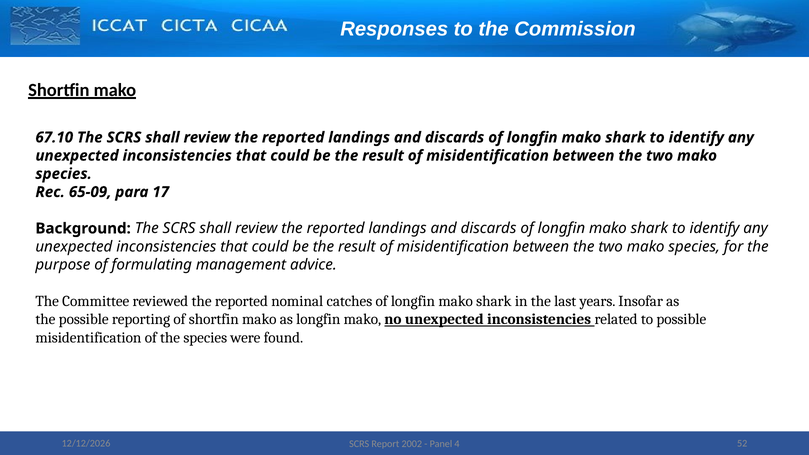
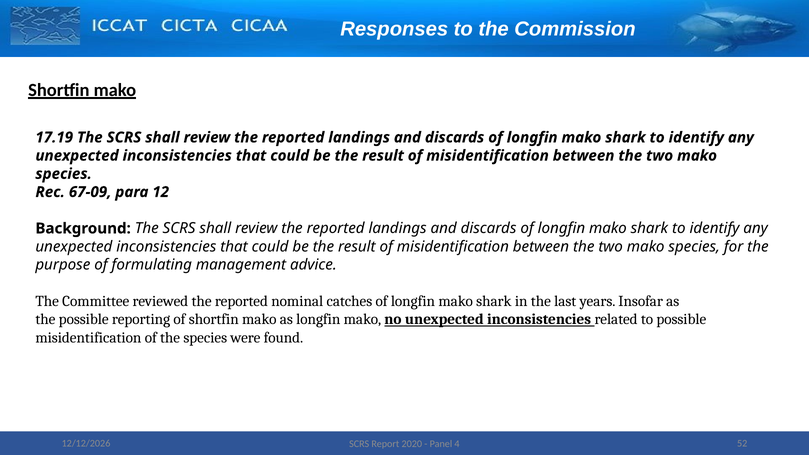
67.10: 67.10 -> 17.19 (54, 137)
65-09: 65-09 -> 67-09 (90, 192)
17: 17 -> 12 (161, 192)
2002: 2002 -> 2020 (412, 444)
